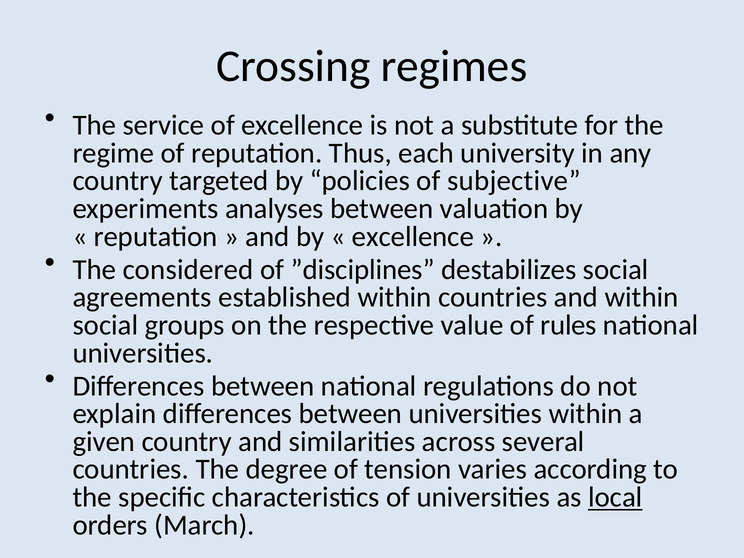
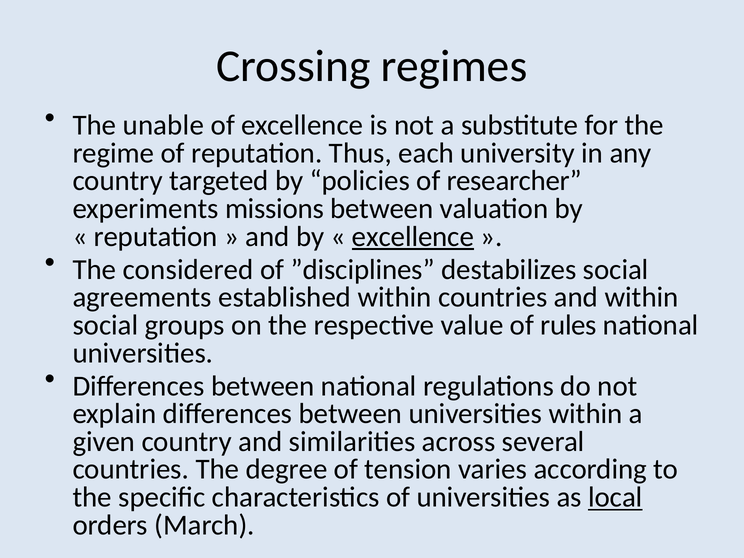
service: service -> unable (163, 125)
subjective: subjective -> researcher (514, 181)
analyses: analyses -> missions (274, 209)
excellence underline: none -> present (413, 236)
